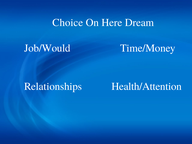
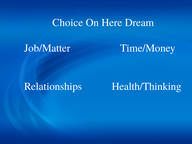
Job/Would: Job/Would -> Job/Matter (47, 48)
Health/Attention: Health/Attention -> Health/Thinking (147, 86)
